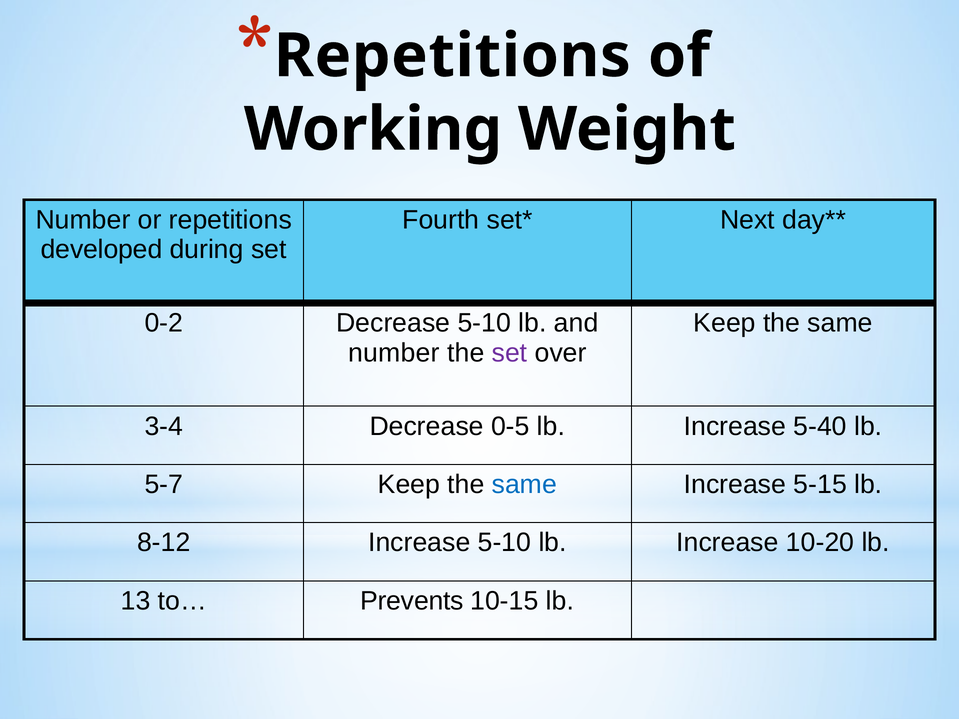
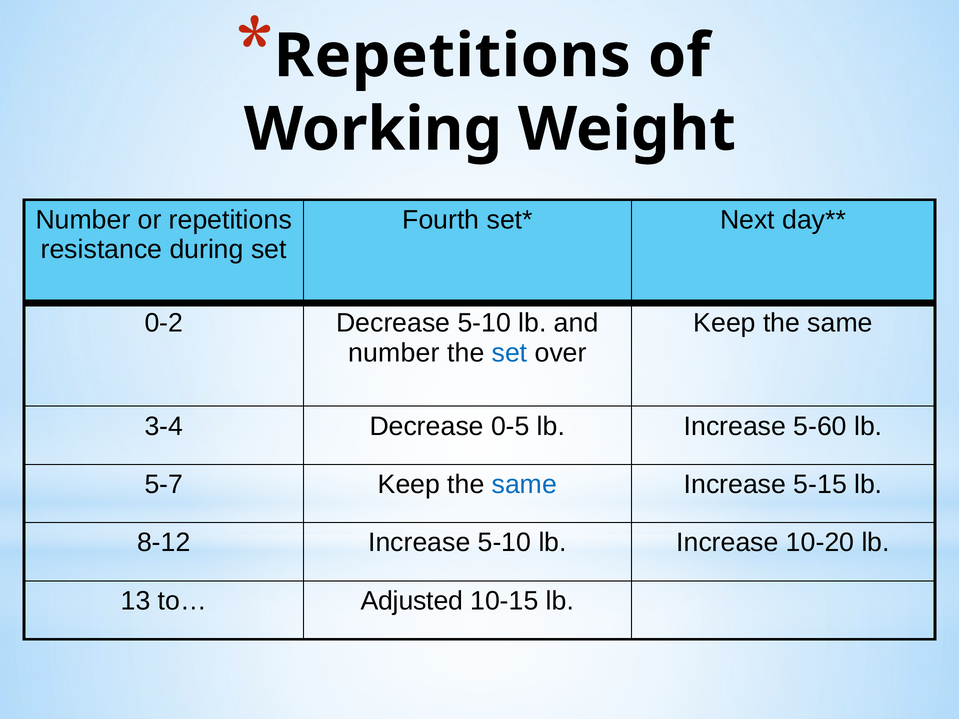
developed: developed -> resistance (102, 250)
set colour: purple -> blue (510, 353)
5-40: 5-40 -> 5-60 (820, 426)
Prevents: Prevents -> Adjusted (412, 601)
